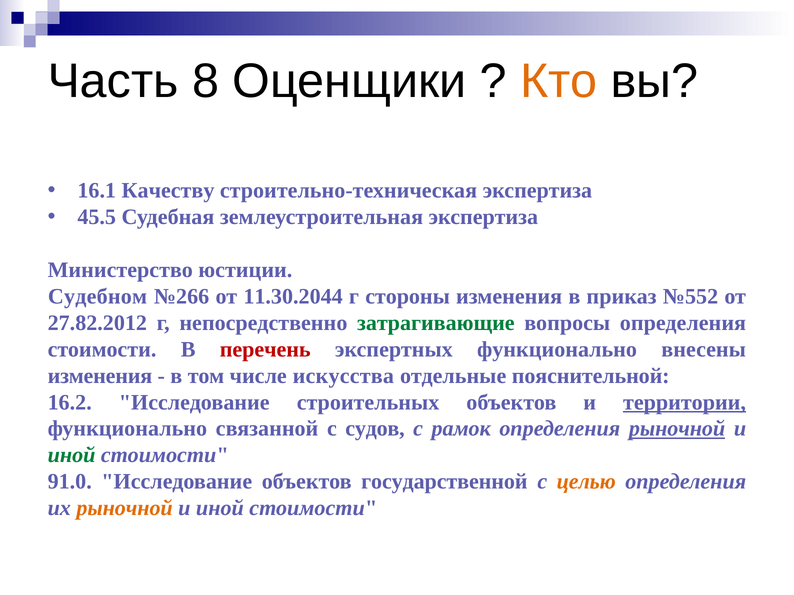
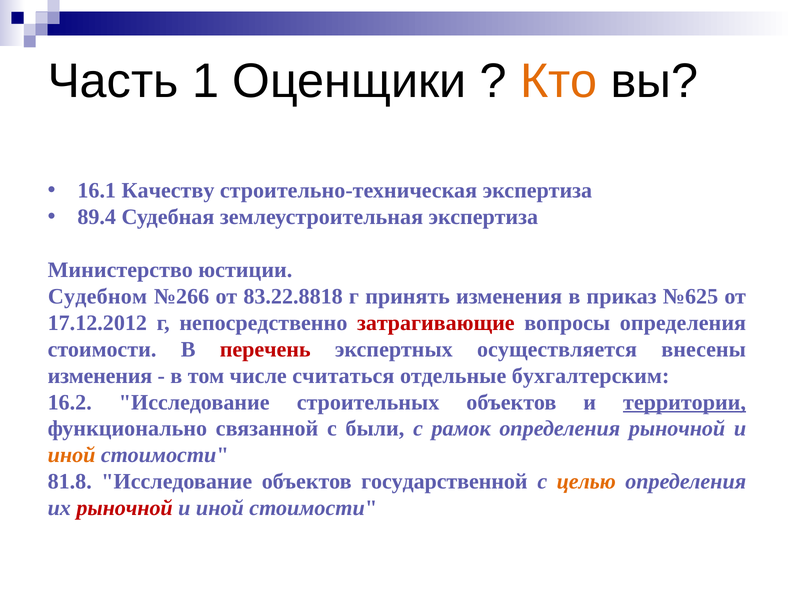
8: 8 -> 1 (206, 81)
45.5: 45.5 -> 89.4 (97, 217)
11.30.2044: 11.30.2044 -> 83.22.8818 (293, 297)
стороны: стороны -> принять (408, 297)
№552: №552 -> №625 (691, 297)
27.82.2012: 27.82.2012 -> 17.12.2012 (97, 323)
затрагивающие colour: green -> red (436, 323)
экспертных функционально: функционально -> осуществляется (557, 350)
искусства: искусства -> считаться (343, 376)
пояснительной: пояснительной -> бухгалтерским (591, 376)
судов: судов -> были (375, 429)
рыночной underline: present -> none (677, 429)
иной colour: green -> orange (72, 456)
91.0: 91.0 -> 81.8 (70, 482)
рыночной colour: orange -> red (125, 509)
